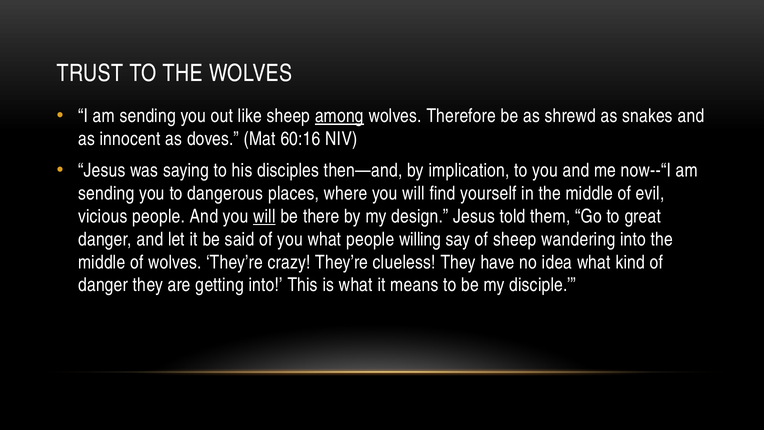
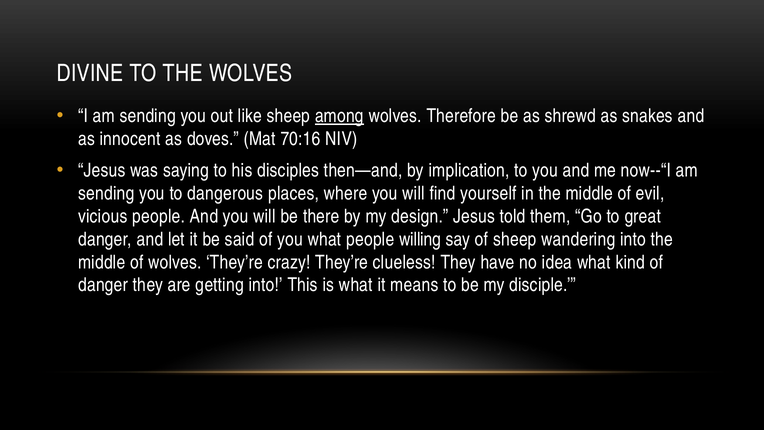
TRUST: TRUST -> DIVINE (90, 73)
60:16: 60:16 -> 70:16 (300, 139)
will underline: present -> none (264, 216)
